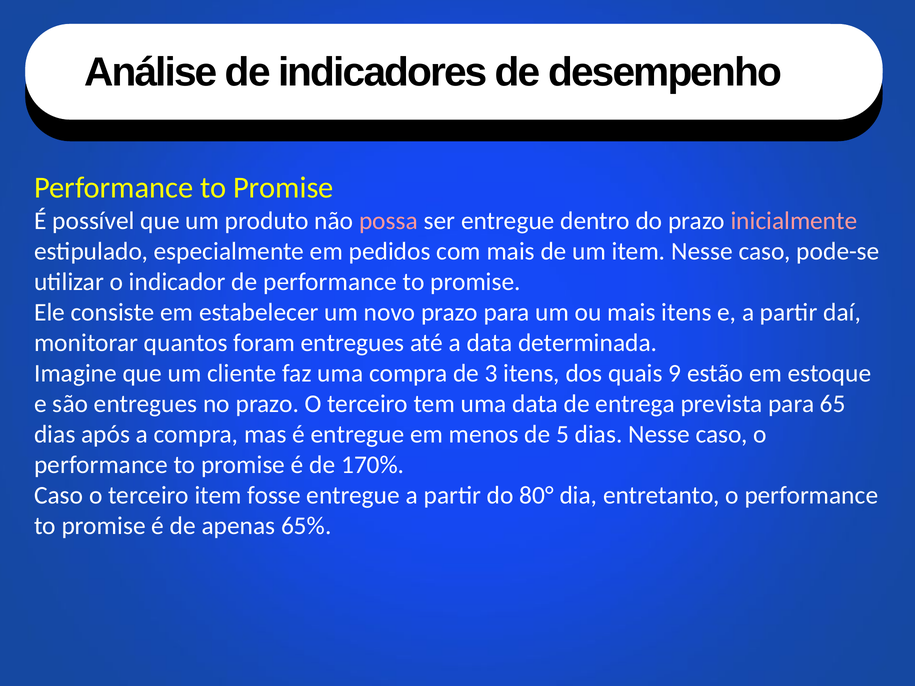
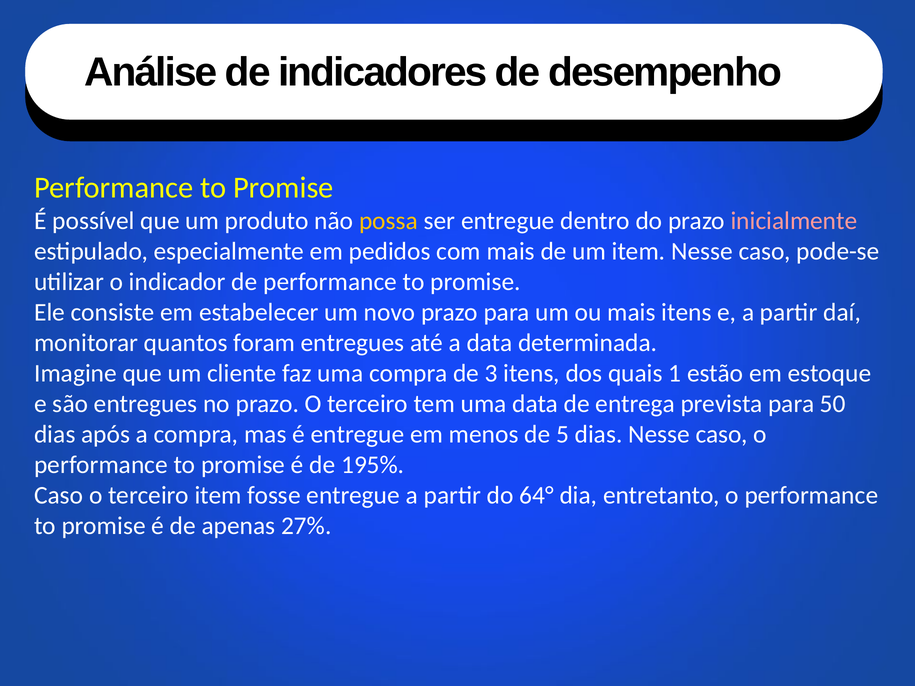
possa colour: pink -> yellow (389, 221)
9: 9 -> 1 (675, 374)
65: 65 -> 50 (833, 404)
170%: 170% -> 195% (373, 465)
80°: 80° -> 64° (537, 496)
65%: 65% -> 27% (306, 526)
